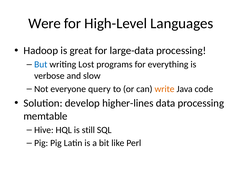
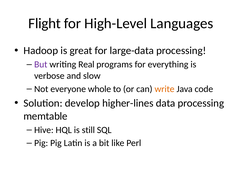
Were: Were -> Flight (45, 23)
But colour: blue -> purple (41, 65)
Lost: Lost -> Real (86, 65)
query: query -> whole (99, 89)
